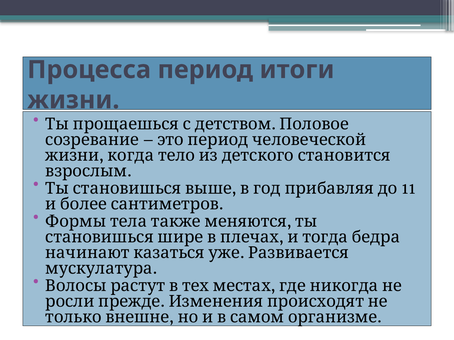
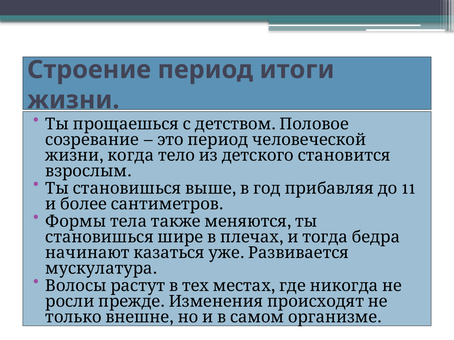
Процесса: Процесса -> Строение (89, 70)
